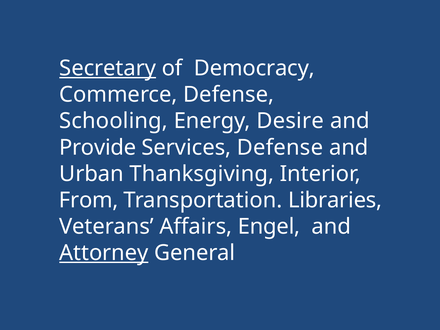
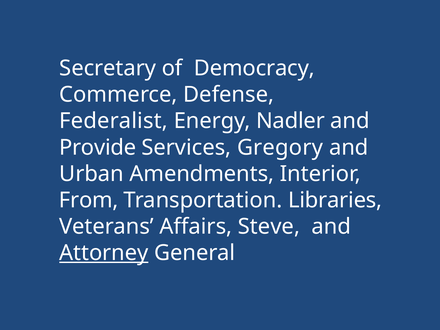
Secretary underline: present -> none (108, 68)
Schooling: Schooling -> Federalist (114, 121)
Desire: Desire -> Nadler (290, 121)
Services Defense: Defense -> Gregory (280, 147)
Thanksgiving: Thanksgiving -> Amendments (202, 174)
Engel: Engel -> Steve (269, 227)
